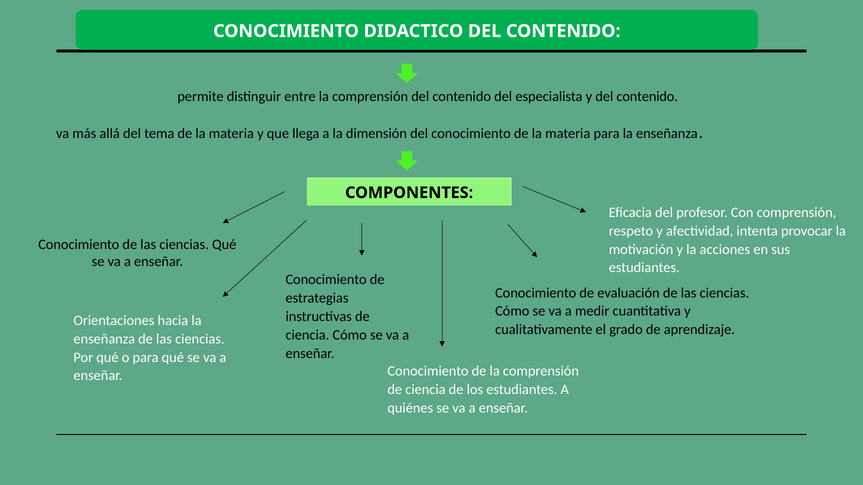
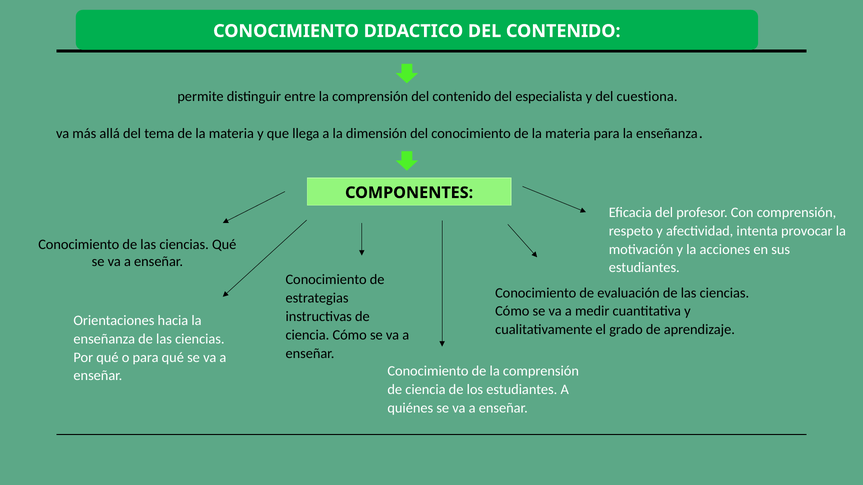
y del contenido: contenido -> cuestiona (647, 97)
